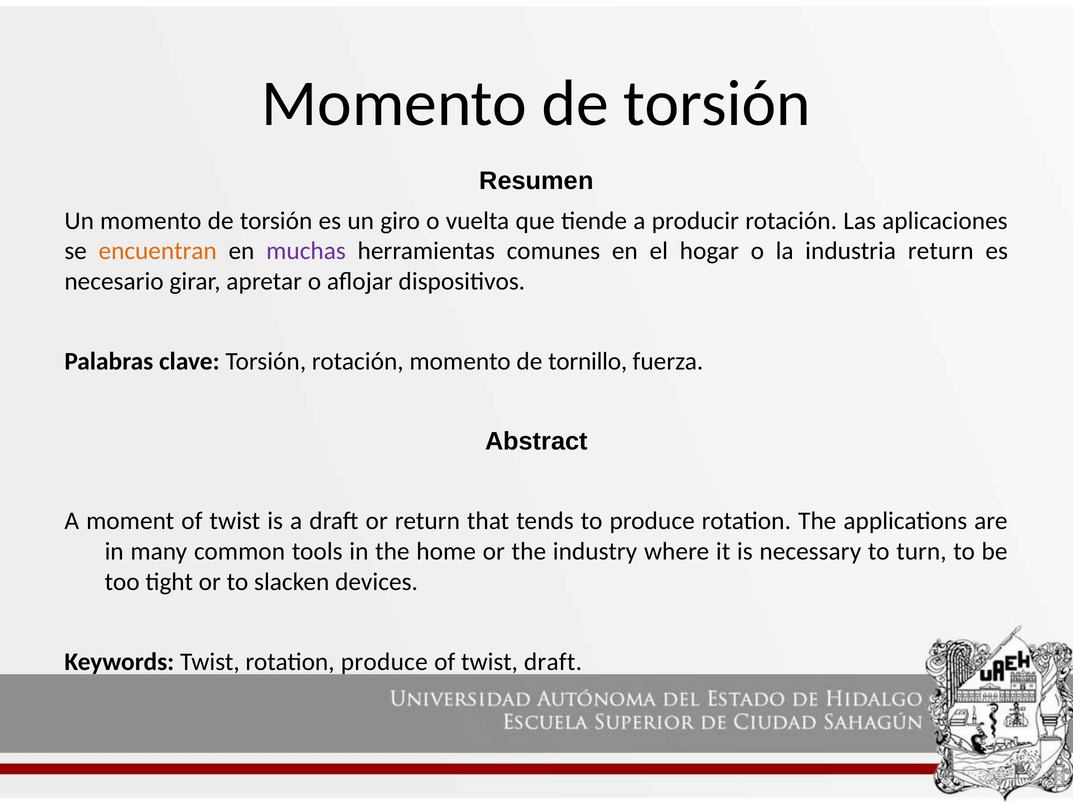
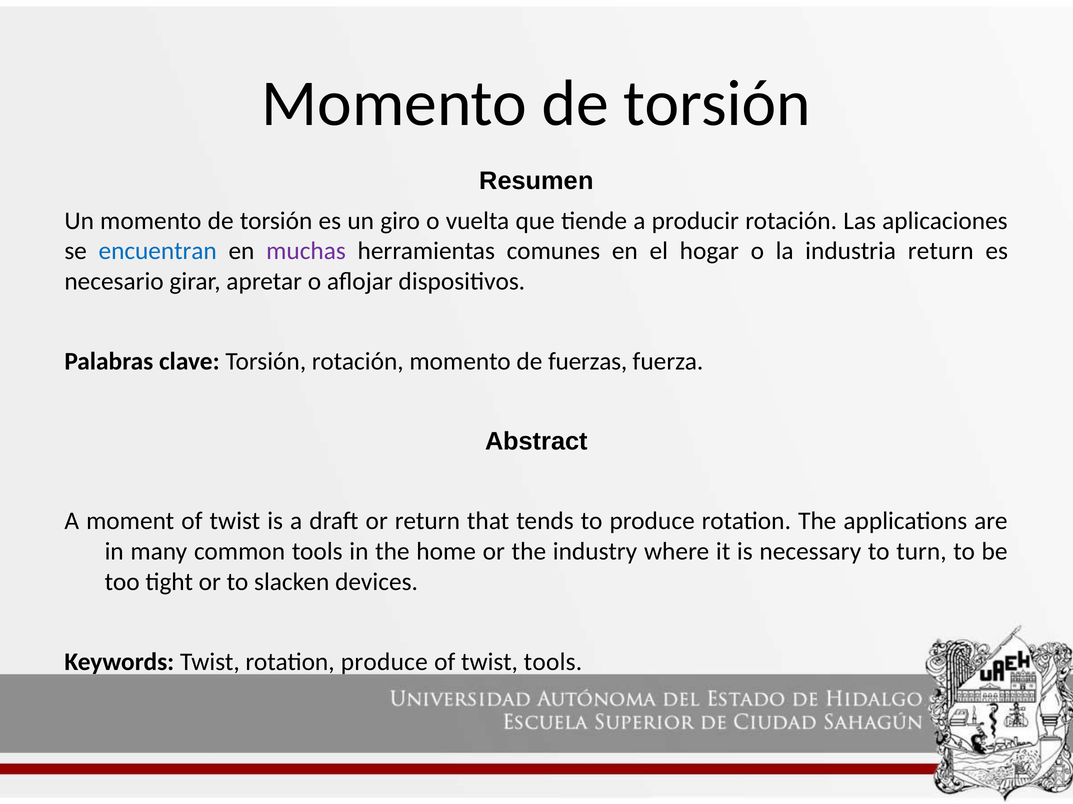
encuentran colour: orange -> blue (158, 251)
tornillo: tornillo -> fuerzas (588, 362)
twist draft: draft -> tools (553, 662)
